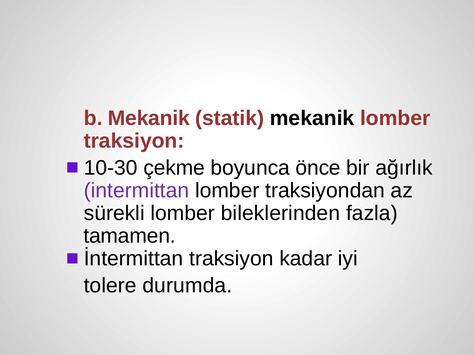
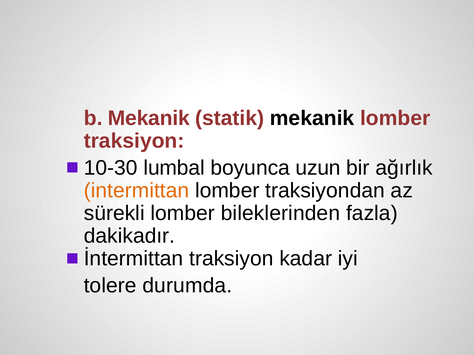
çekme: çekme -> lumbal (174, 168)
önce: önce -> uzun (318, 168)
intermittan colour: purple -> orange (136, 191)
tamamen: tamamen -> dakikadır (129, 236)
